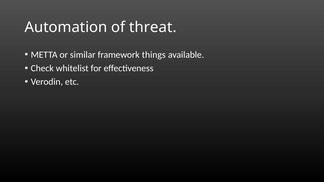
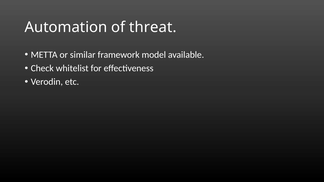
things: things -> model (154, 55)
